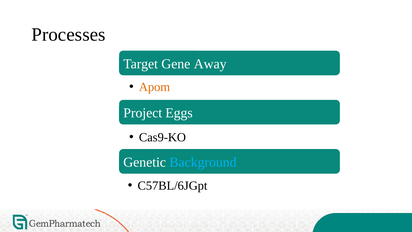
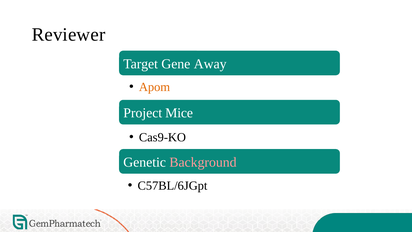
Processes: Processes -> Reviewer (69, 35)
Eggs: Eggs -> Mice (179, 113)
Background colour: light blue -> pink (203, 162)
